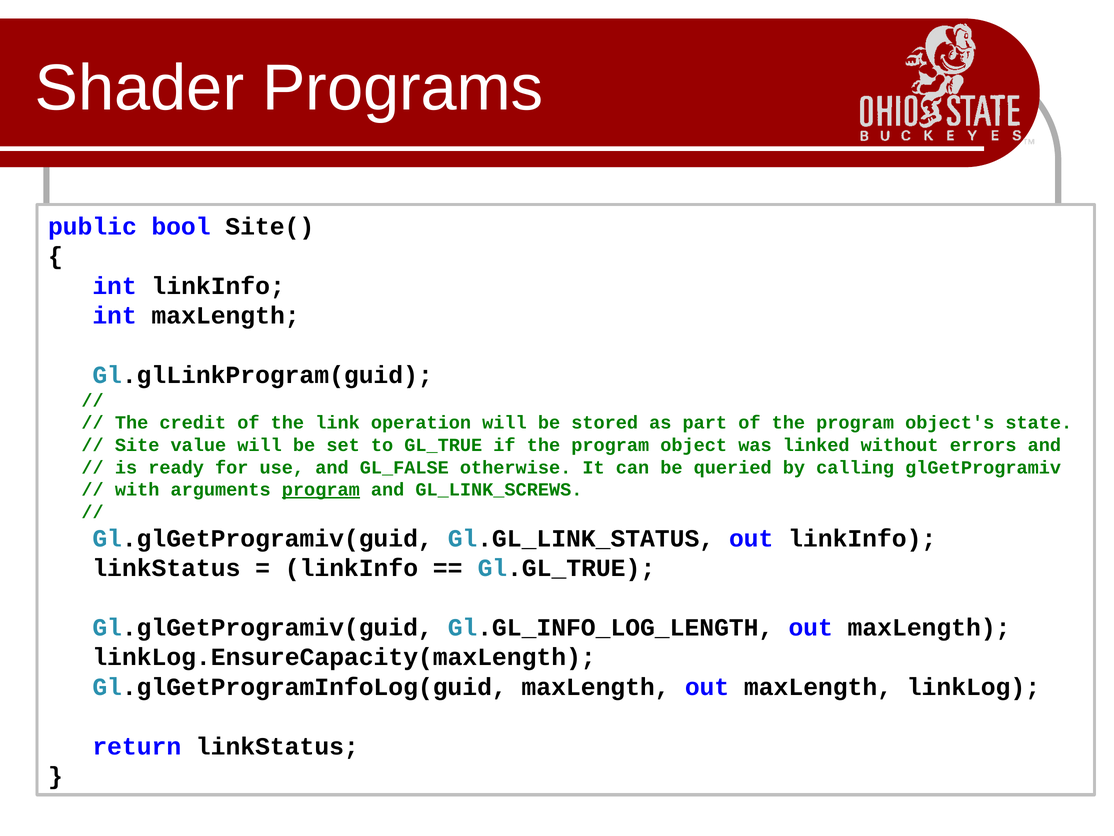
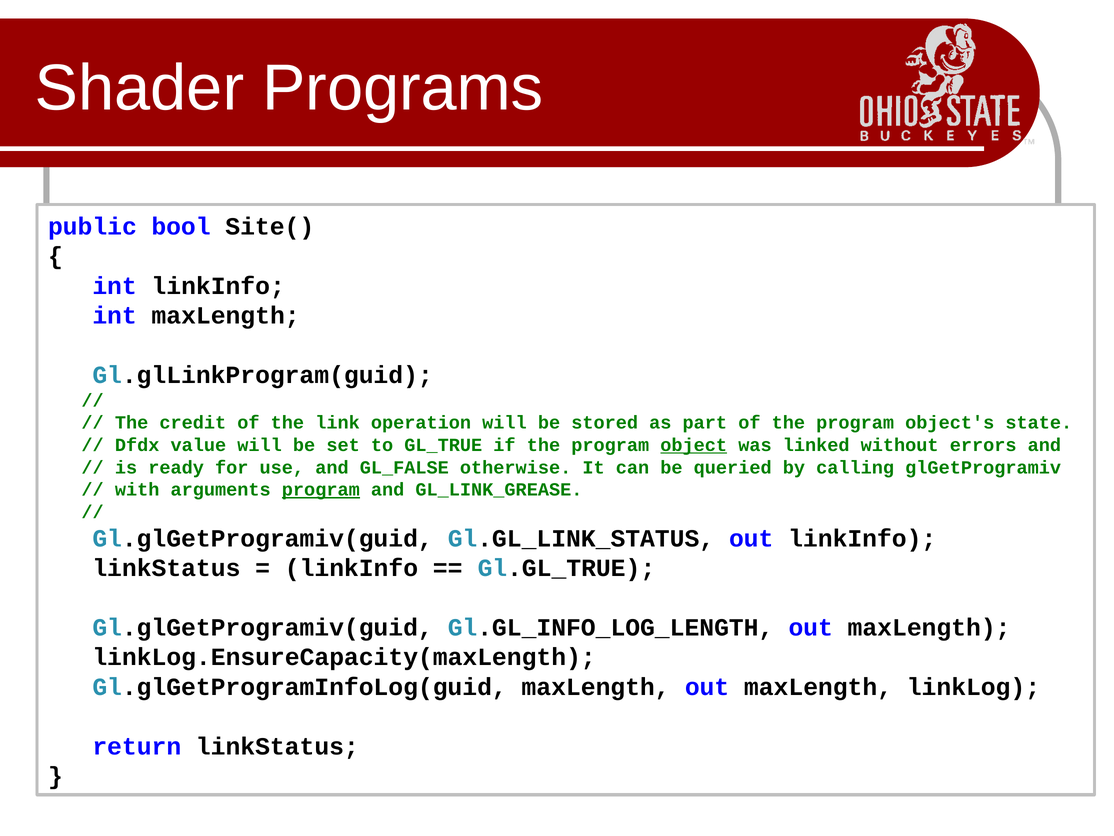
Site: Site -> Dfdx (137, 445)
object underline: none -> present (694, 445)
GL_LINK_SCREWS: GL_LINK_SCREWS -> GL_LINK_GREASE (499, 489)
